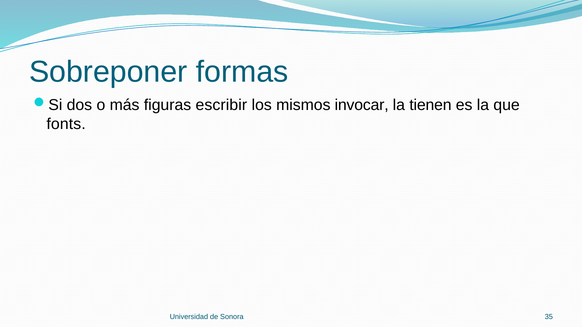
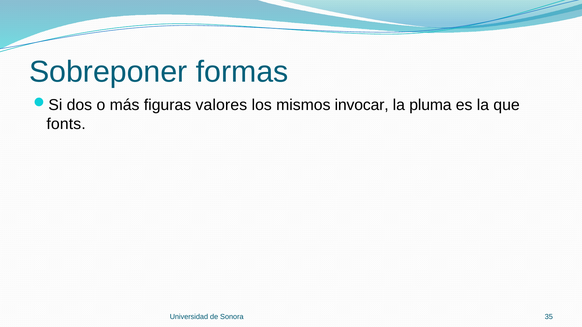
escribir: escribir -> valores (221, 105)
tienen: tienen -> pluma (430, 105)
